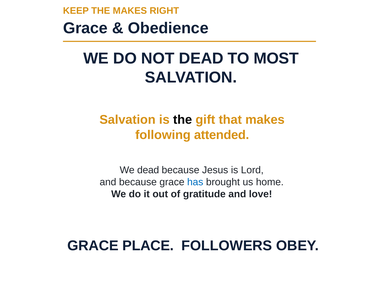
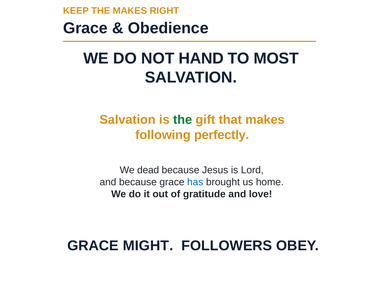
NOT DEAD: DEAD -> HAND (201, 59)
the colour: black -> green (183, 120)
attended: attended -> perfectly (222, 135)
PLACE: PLACE -> MIGHT (148, 246)
